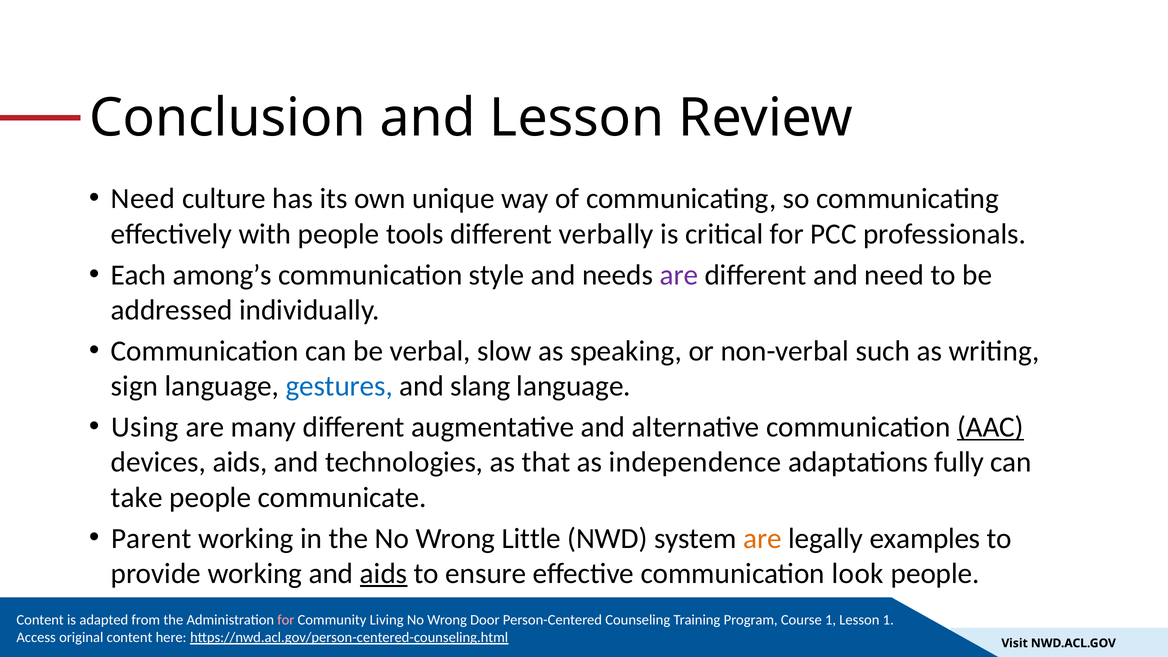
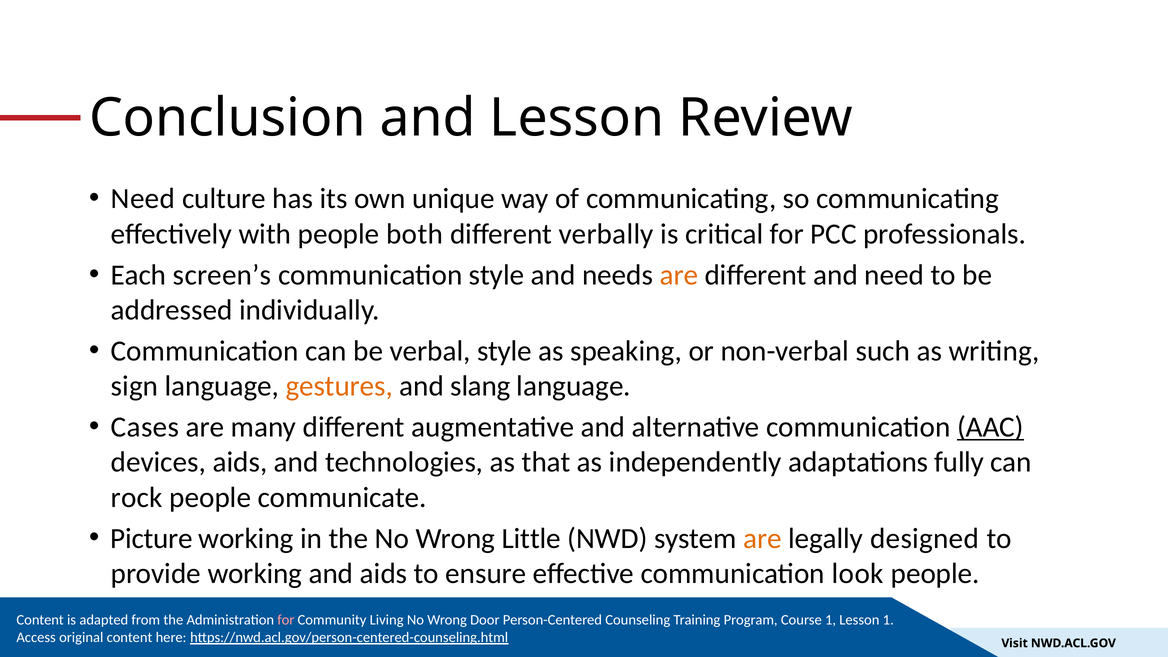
tools: tools -> both (415, 234)
among’s: among’s -> screen’s (222, 275)
are colour: purple -> orange (679, 275)
verbal slow: slow -> style (504, 351)
gestures colour: blue -> orange (339, 386)
Using: Using -> Cases (145, 427)
independence: independence -> independently (695, 462)
take: take -> rock (137, 497)
Parent: Parent -> Picture (152, 538)
examples: examples -> designed (925, 538)
aids underline: present -> none (384, 574)
